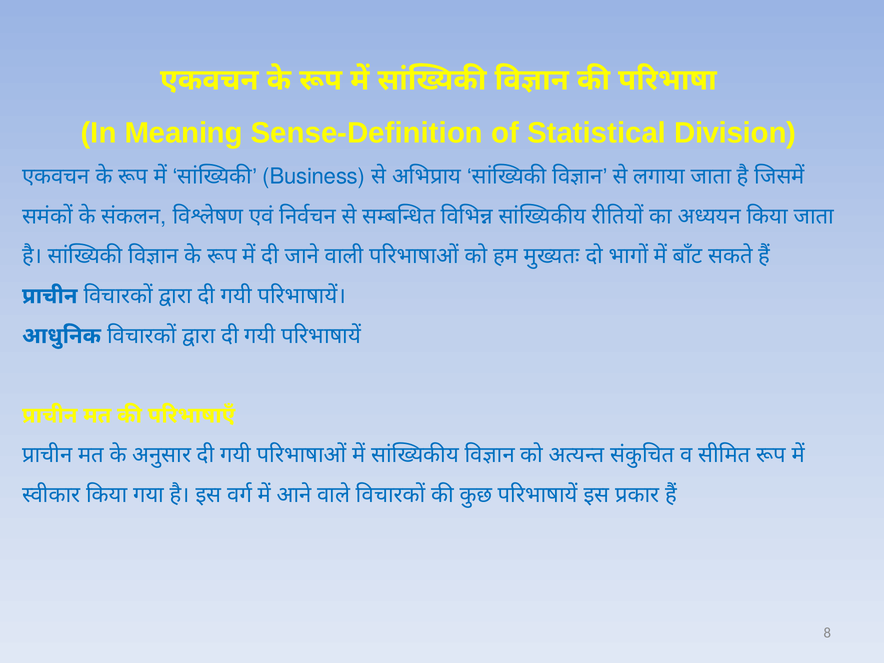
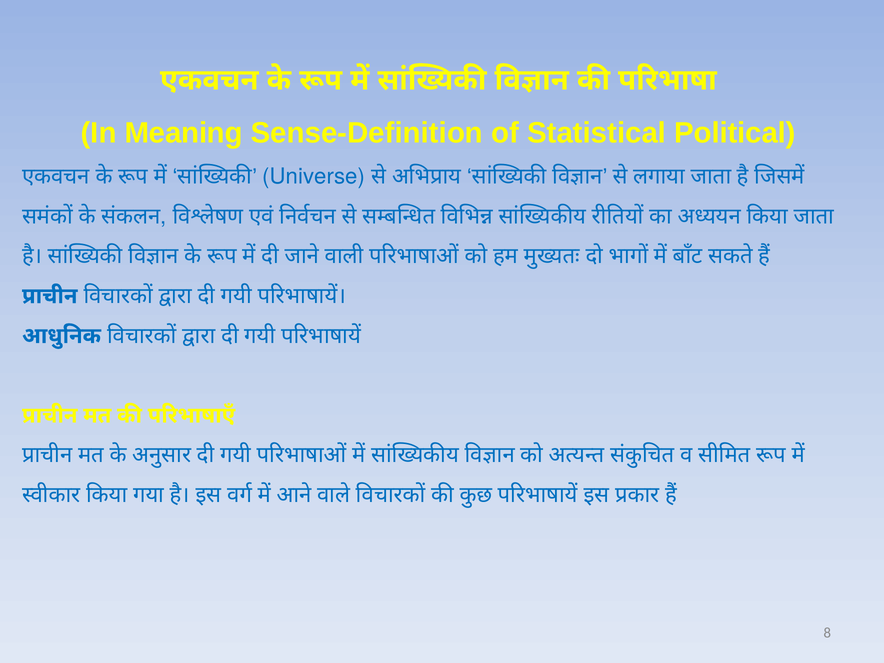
Division: Division -> Political (735, 133)
Business: Business -> Universe (314, 177)
